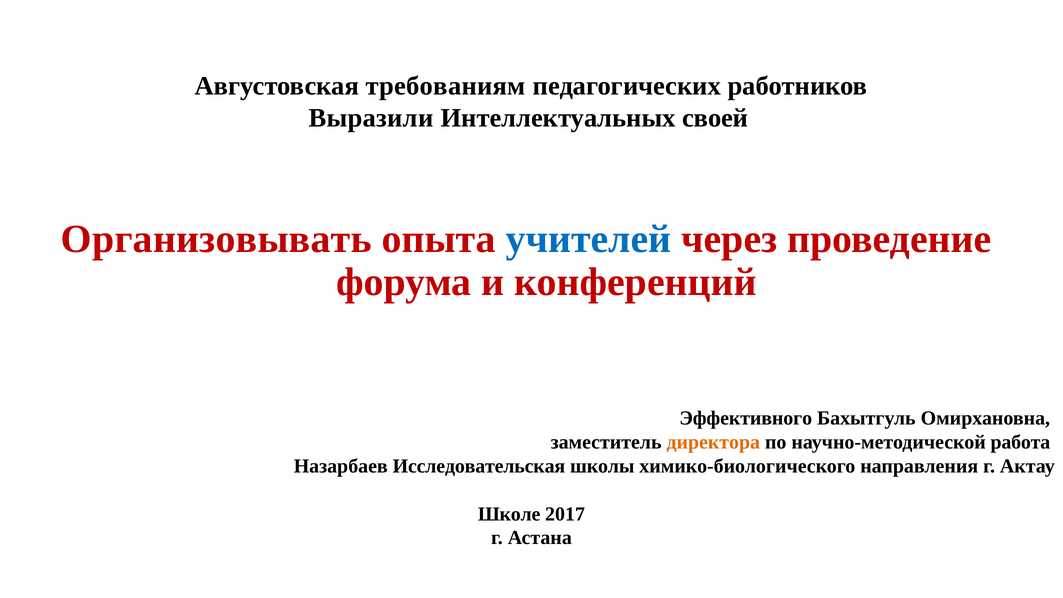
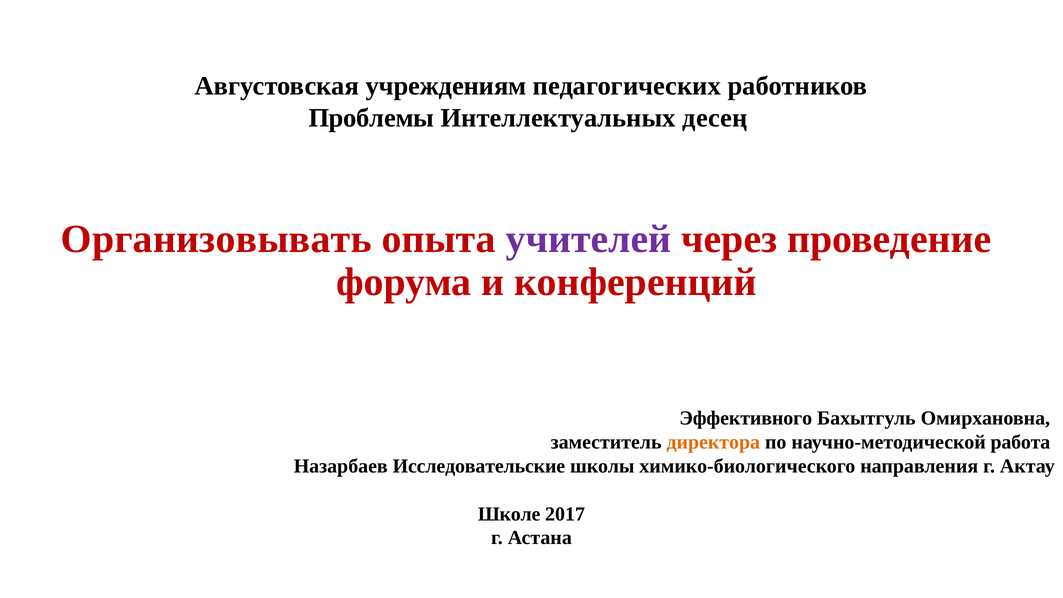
требованиям: требованиям -> учреждениям (446, 86)
Выразили: Выразили -> Проблемы (371, 118)
своей: своей -> десең (715, 118)
учителей colour: blue -> purple (589, 239)
Исследовательская: Исследовательская -> Исследовательские (479, 466)
